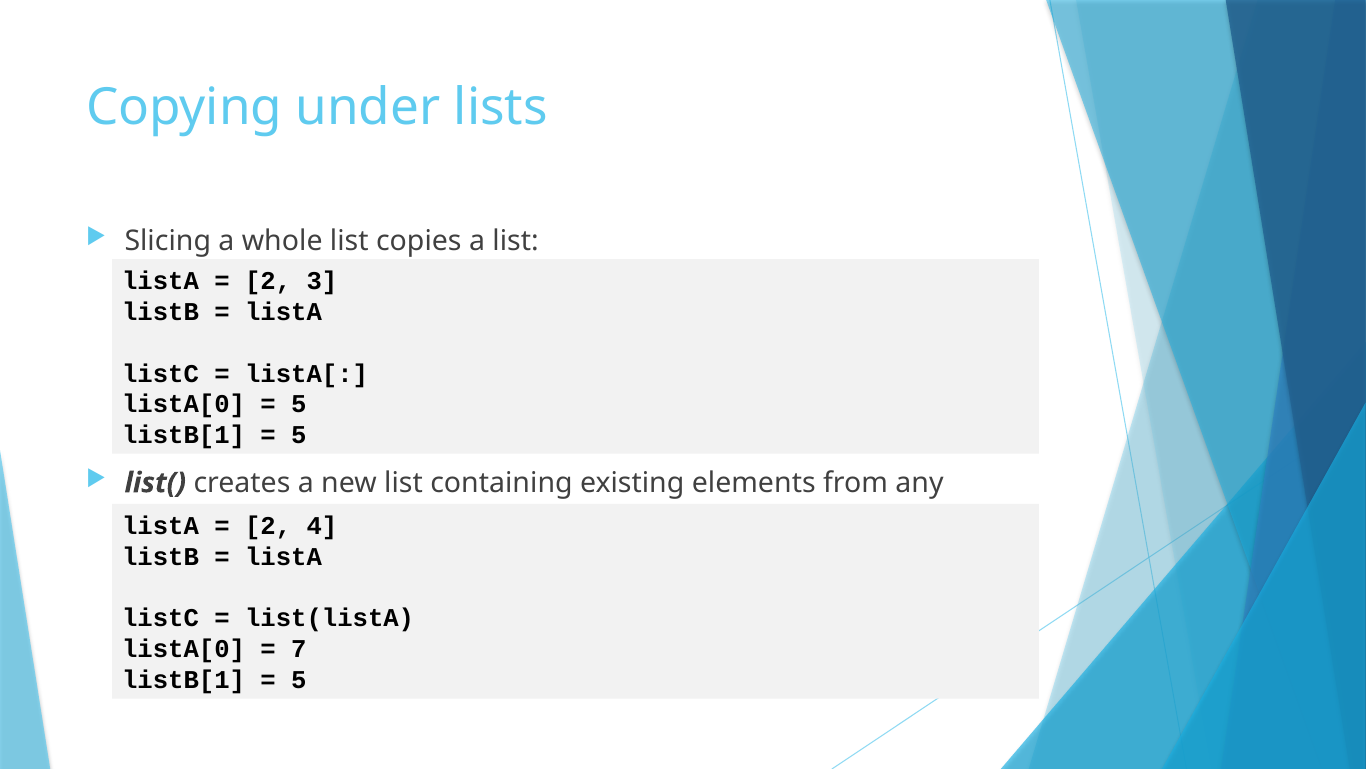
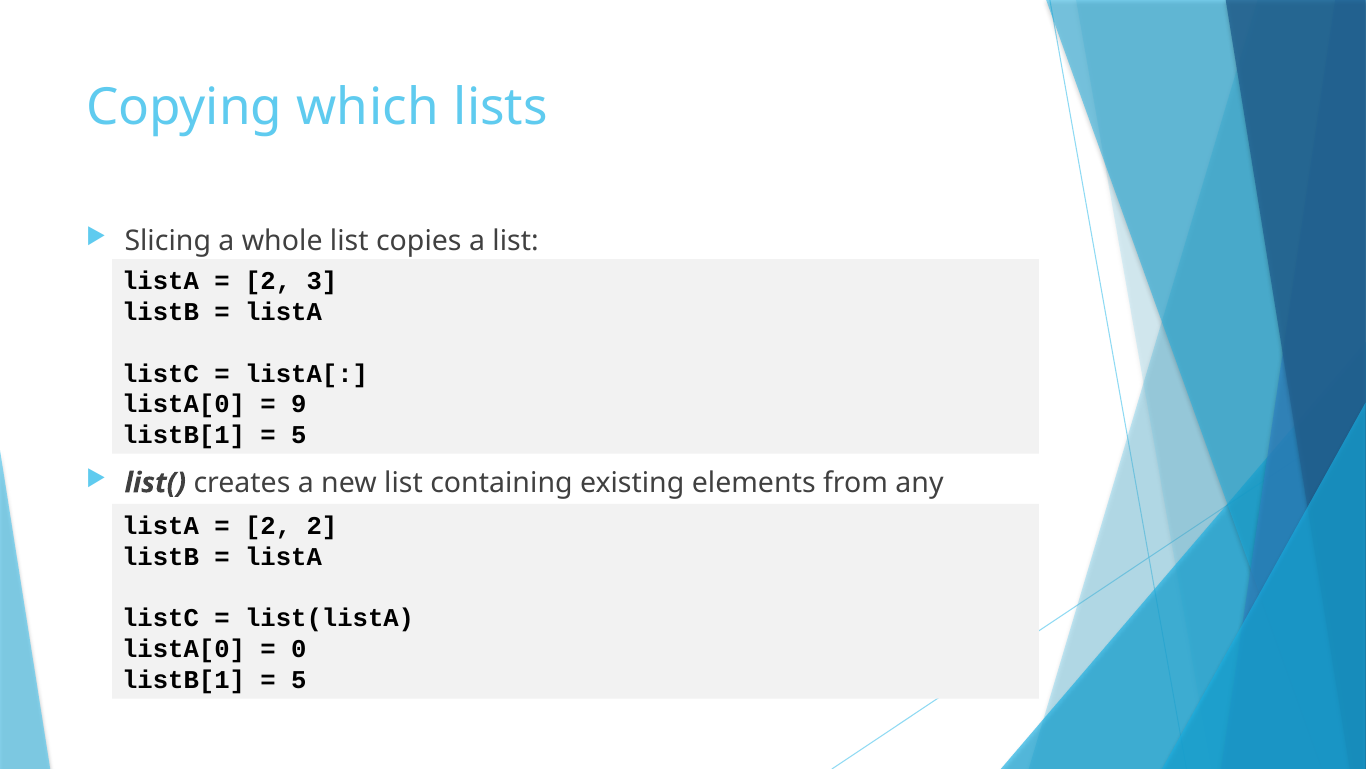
under: under -> which (368, 108)
5: 5 -> 9 (299, 404)
2 4: 4 -> 2 (322, 526)
7: 7 -> 0 (299, 649)
